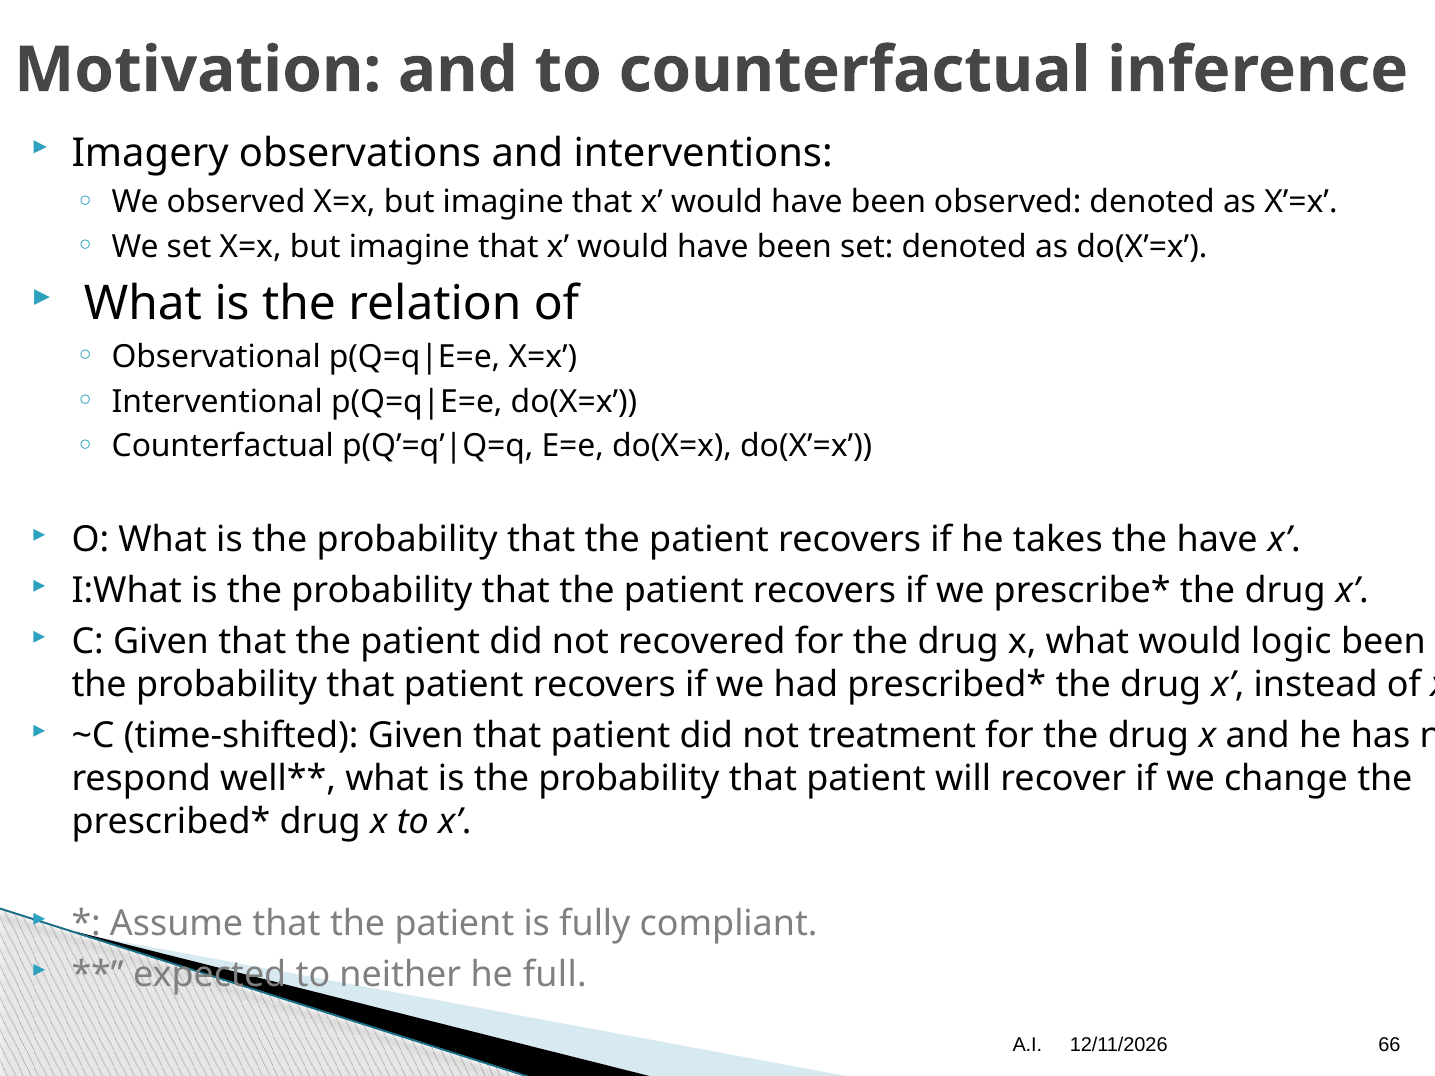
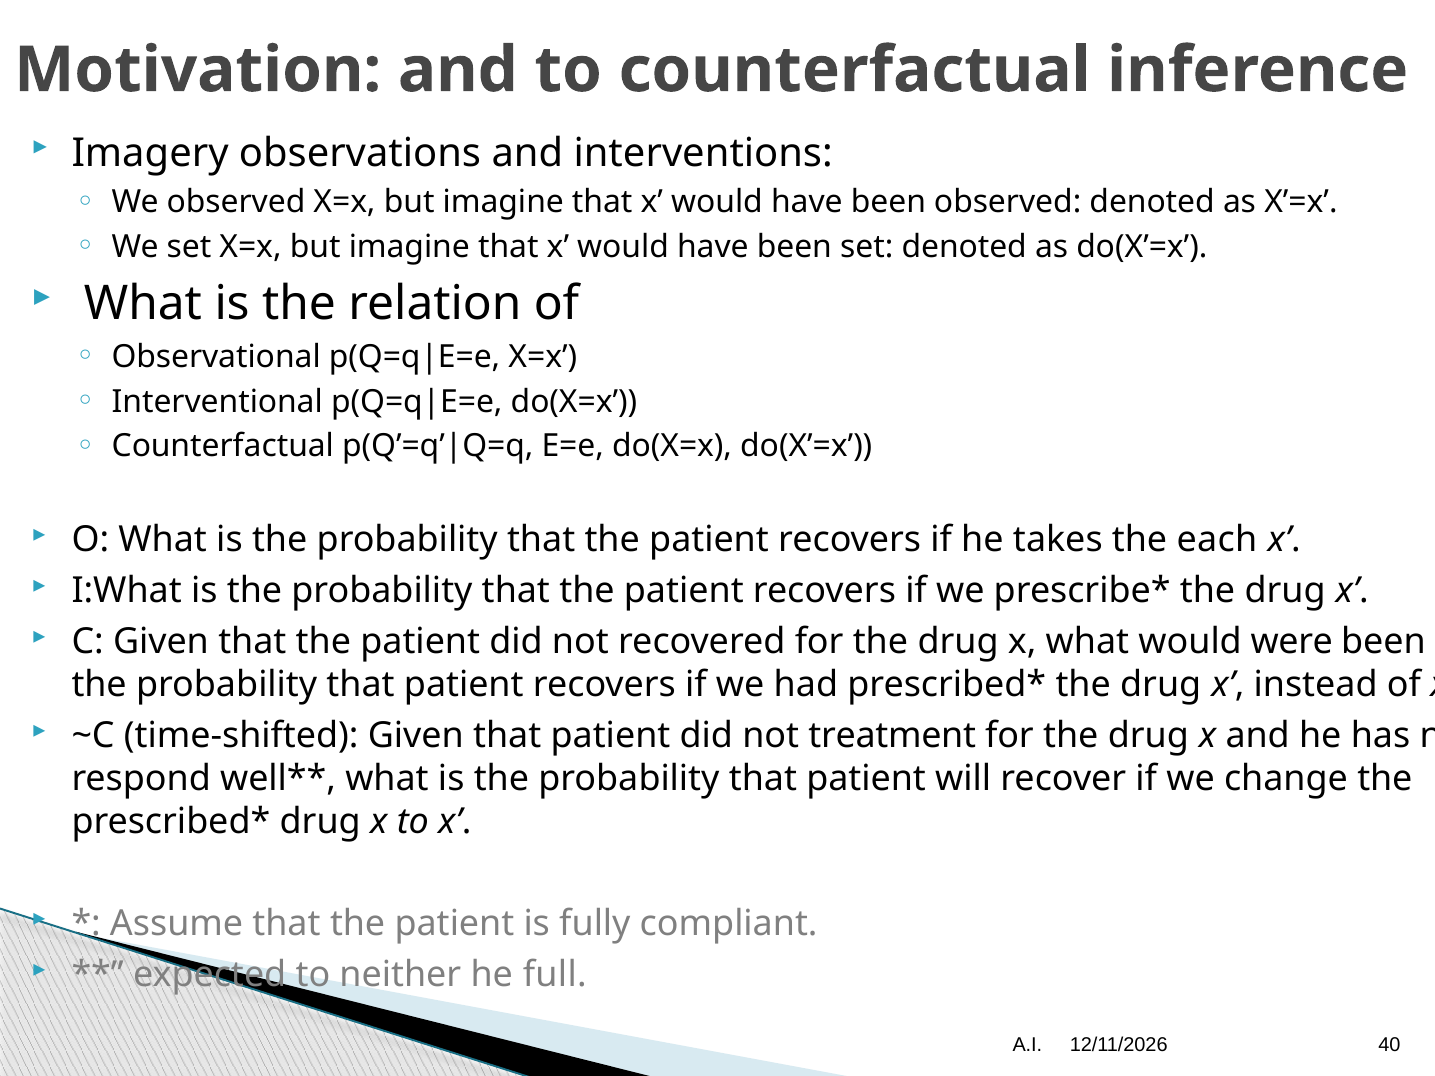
the have: have -> each (1217, 540)
logic: logic -> were (1292, 642)
66: 66 -> 40 (1389, 1045)
